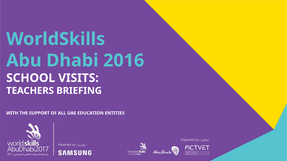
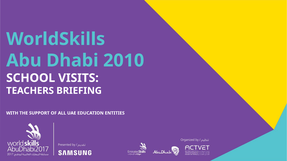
2016: 2016 -> 2010 (124, 61)
